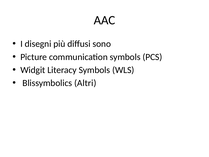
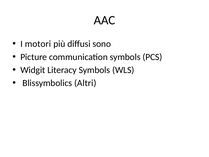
disegni: disegni -> motori (38, 44)
